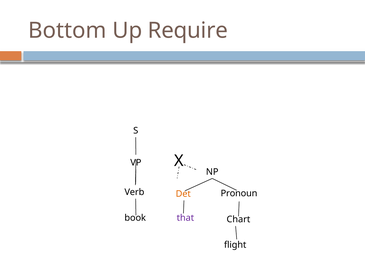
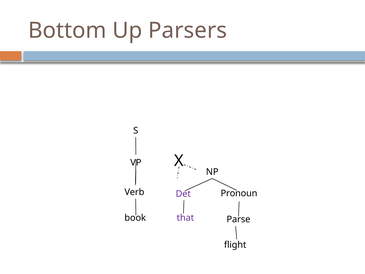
Require: Require -> Parsers (188, 30)
Det colour: orange -> purple (183, 194)
Chart: Chart -> Parse (238, 219)
